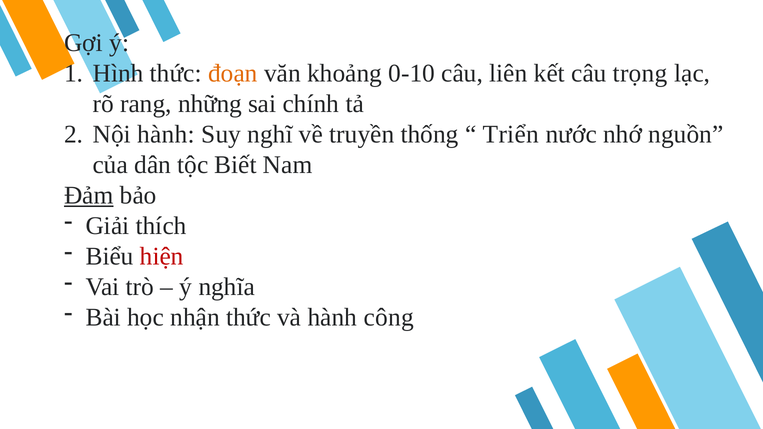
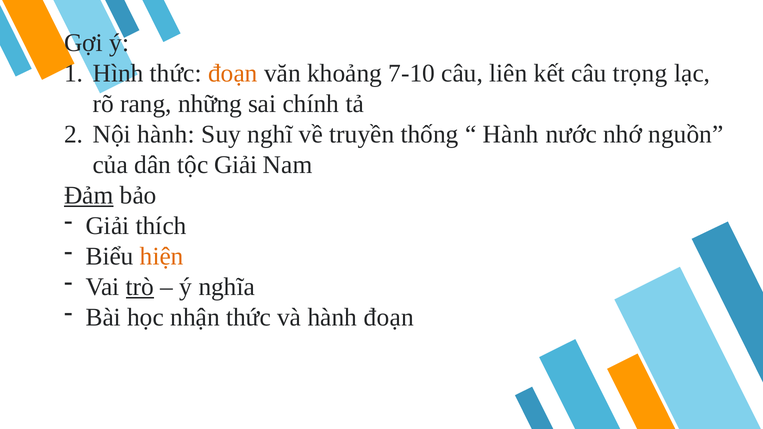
0-10: 0-10 -> 7-10 (412, 73)
Triển: Triển -> Hành (511, 134)
tộc Biết: Biết -> Giải (236, 165)
hiện colour: red -> orange (162, 257)
trò underline: none -> present (140, 287)
hành công: công -> đoạn (389, 318)
